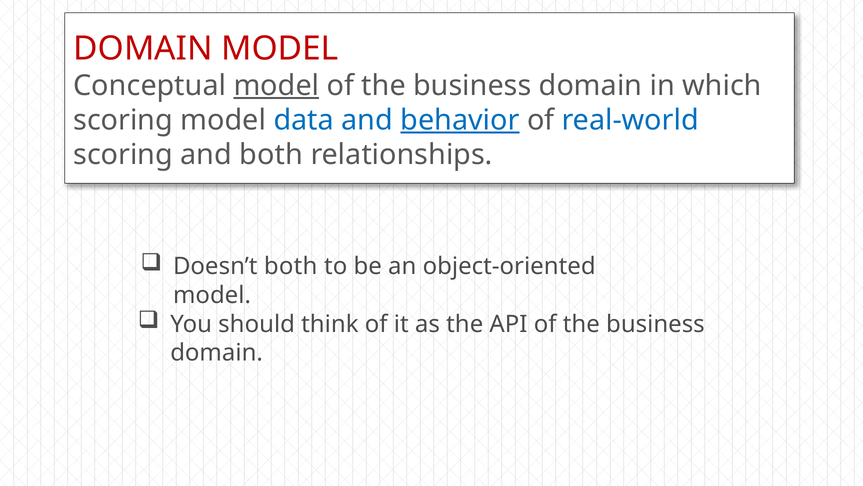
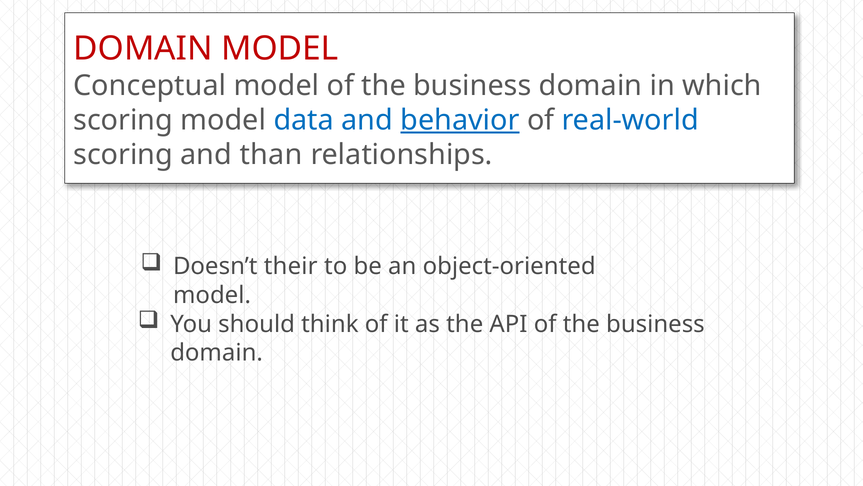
model underline: present -> none (276, 86)
and both: both -> than (271, 155)
Doesn’t both: both -> their (291, 266)
